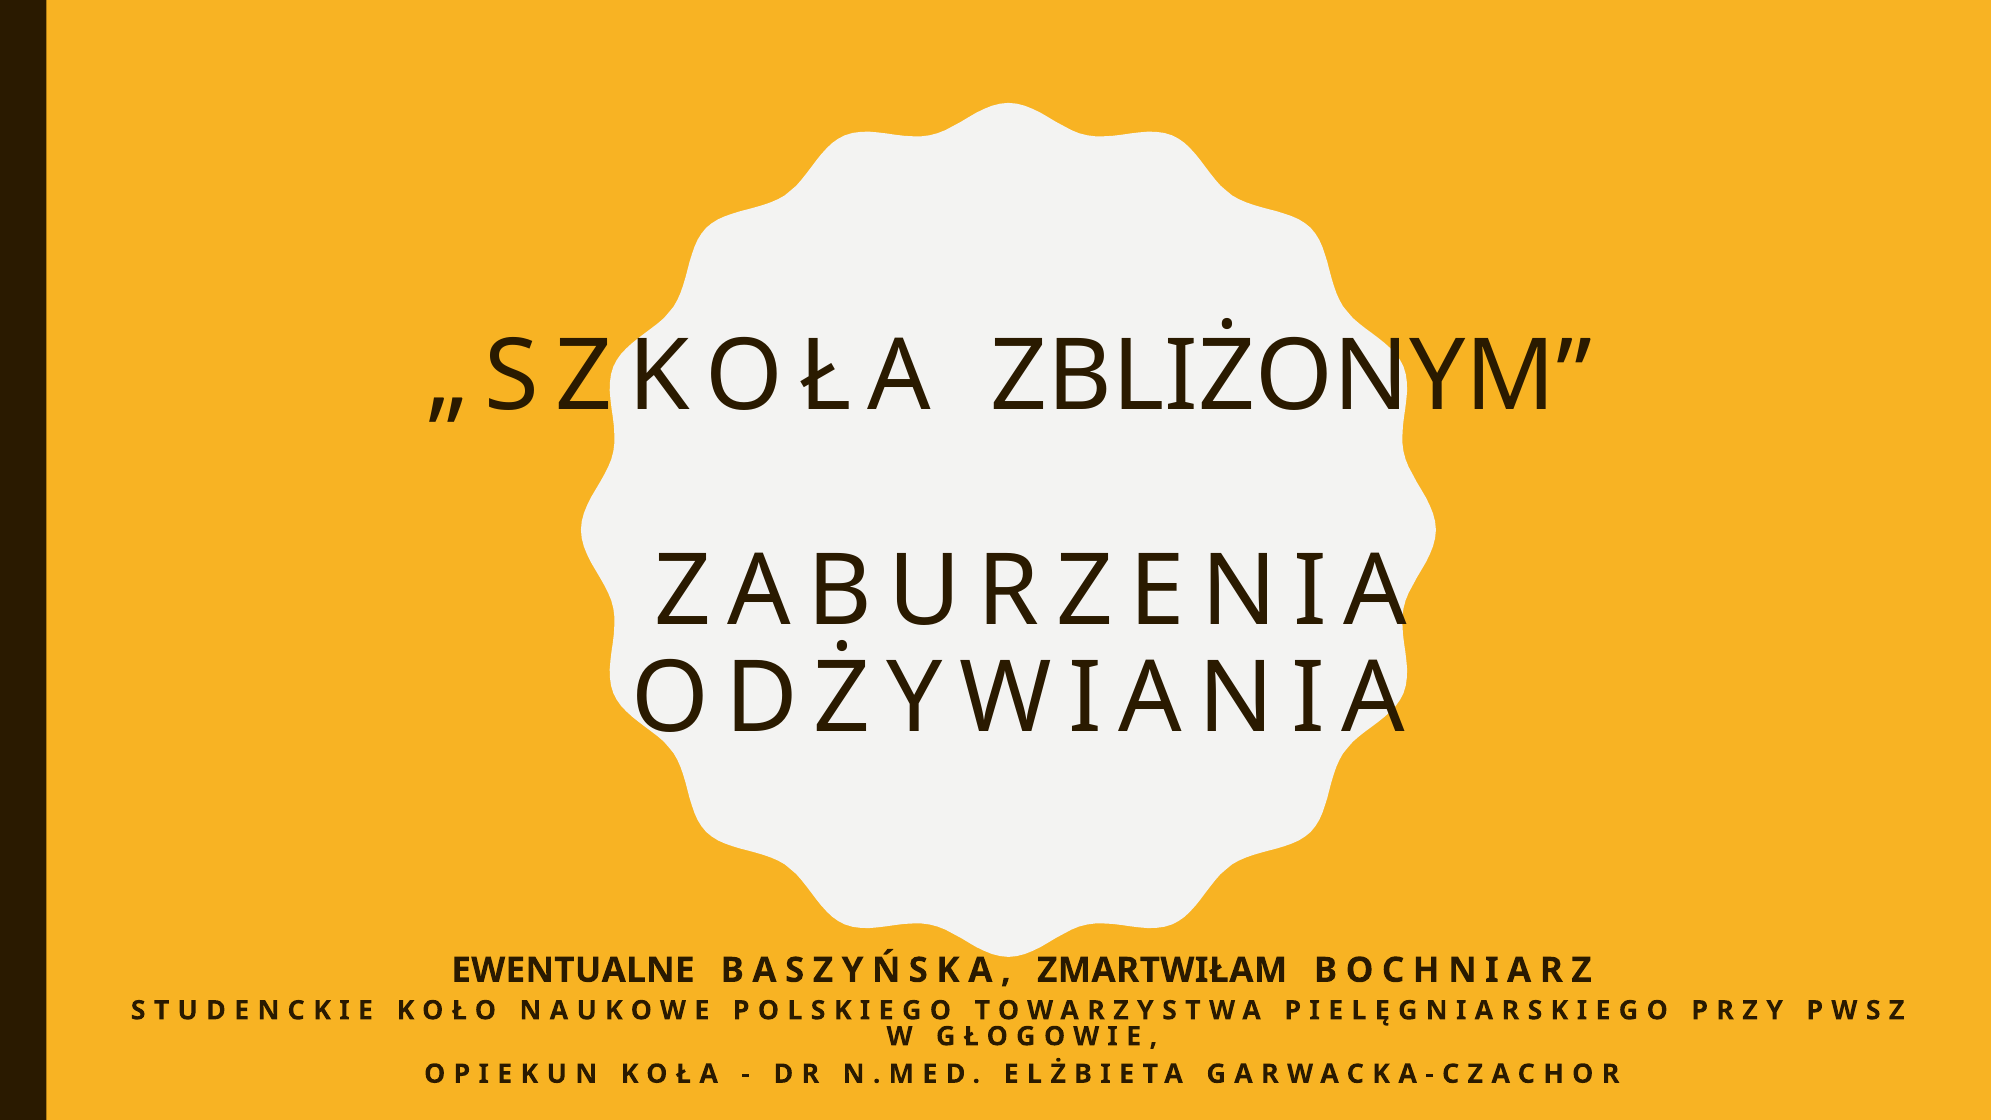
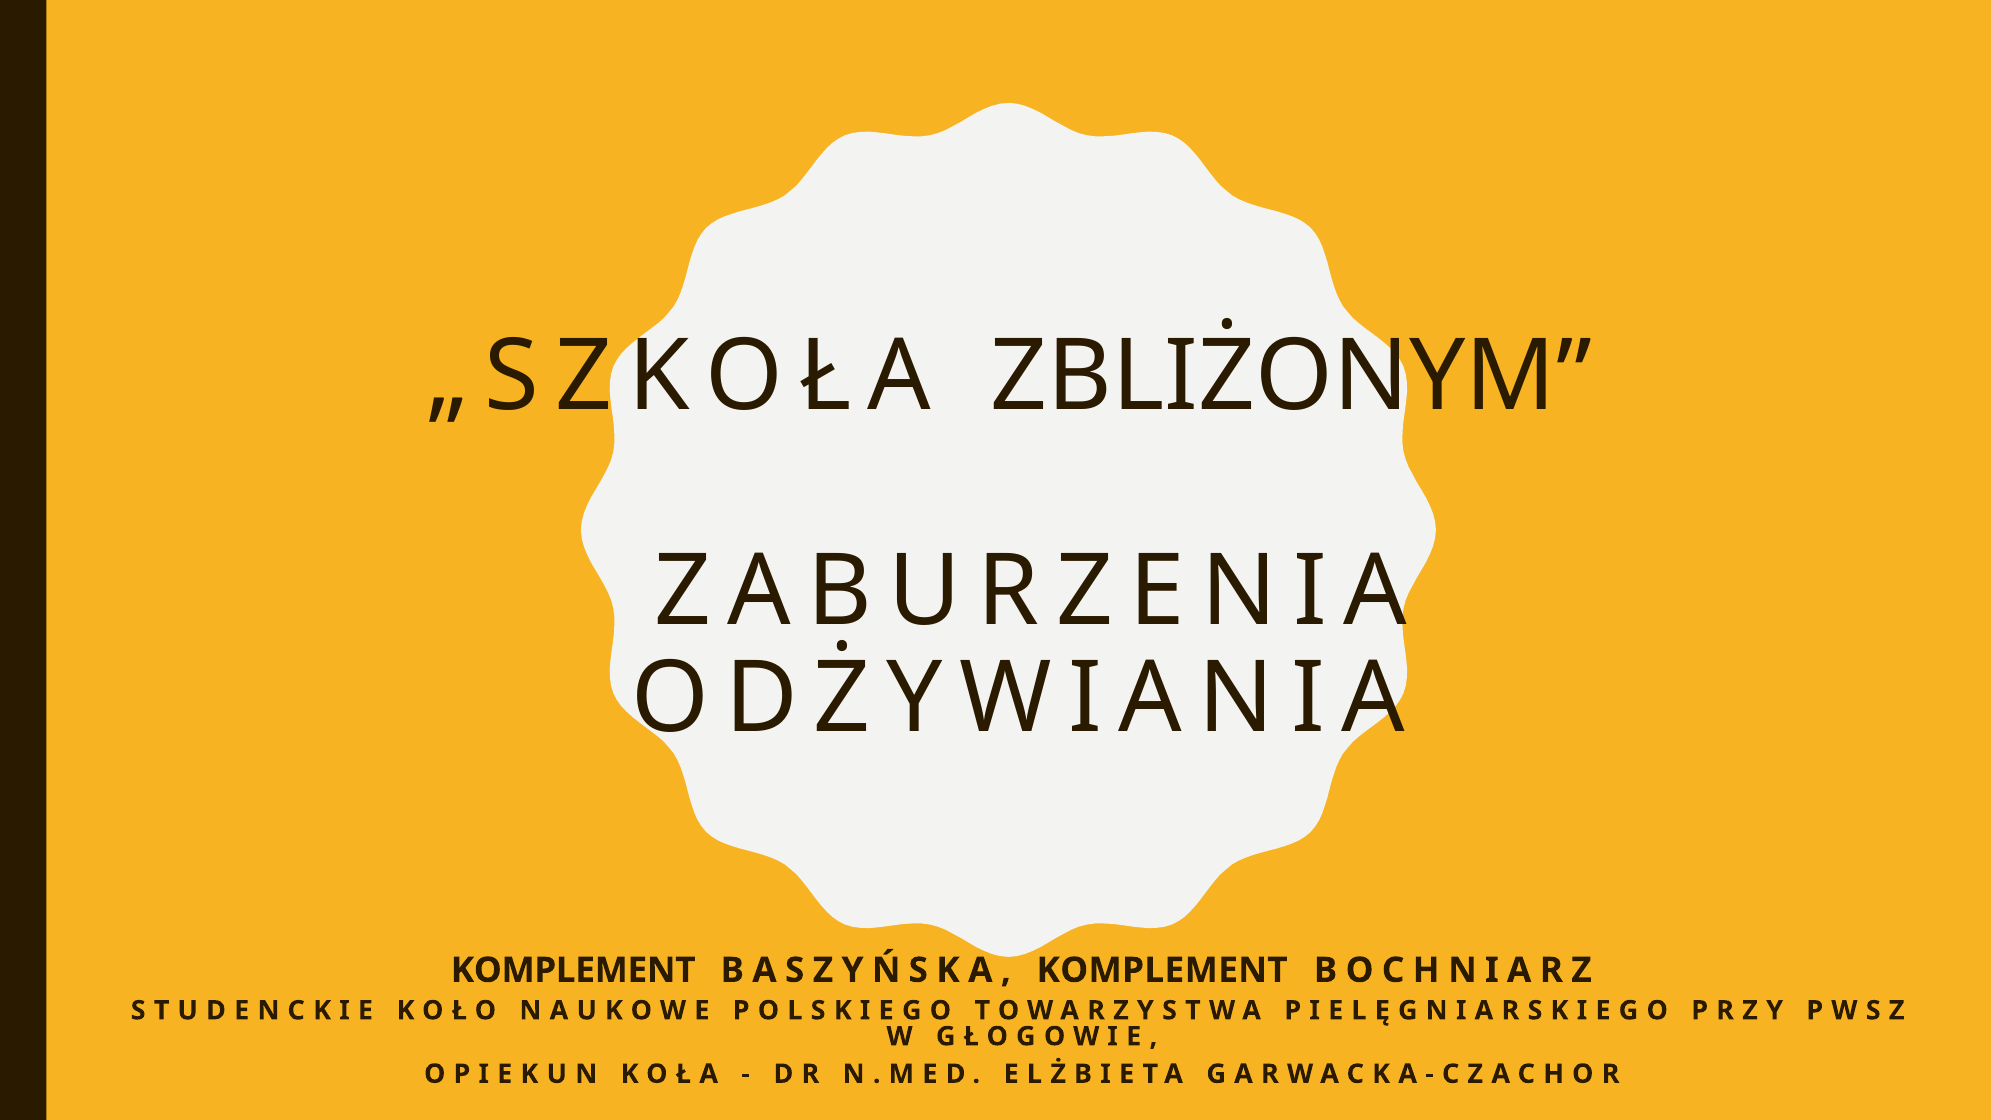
EWENTUALNE: EWENTUALNE -> KOMPLEMENT (573, 970)
BASZYŃSKA ZMARTWIŁAM: ZMARTWIŁAM -> KOMPLEMENT (1162, 970)
